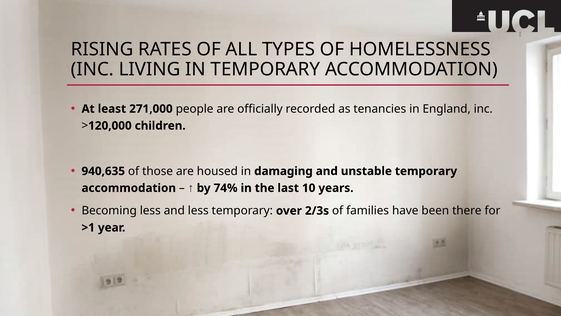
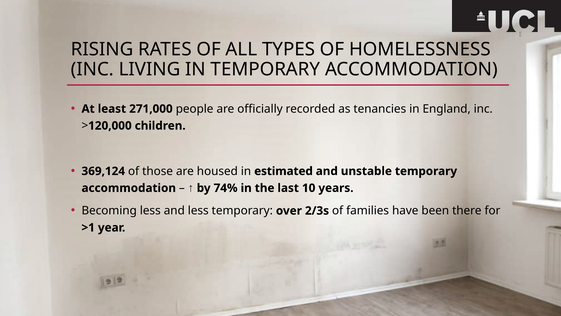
940,635: 940,635 -> 369,124 (103, 171)
damaging: damaging -> estimated (283, 171)
